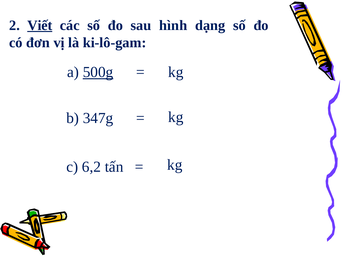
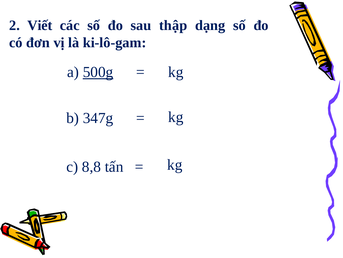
Viết underline: present -> none (40, 25)
hình: hình -> thập (173, 25)
6,2: 6,2 -> 8,8 (91, 166)
